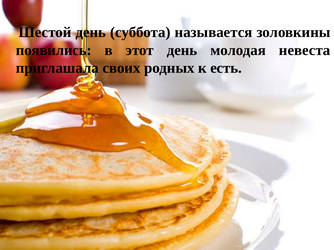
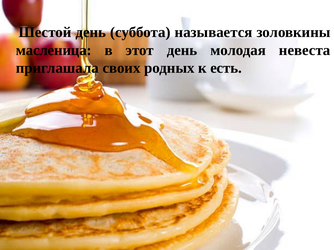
появились: появились -> масленица (54, 50)
